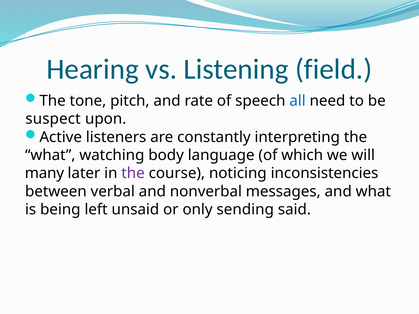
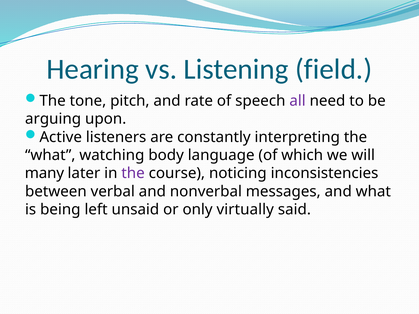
all colour: blue -> purple (298, 101)
suspect: suspect -> arguing (53, 119)
sending: sending -> virtually (245, 210)
